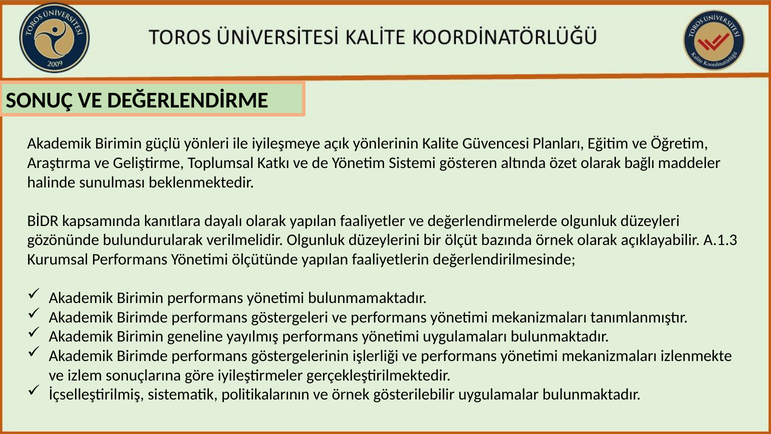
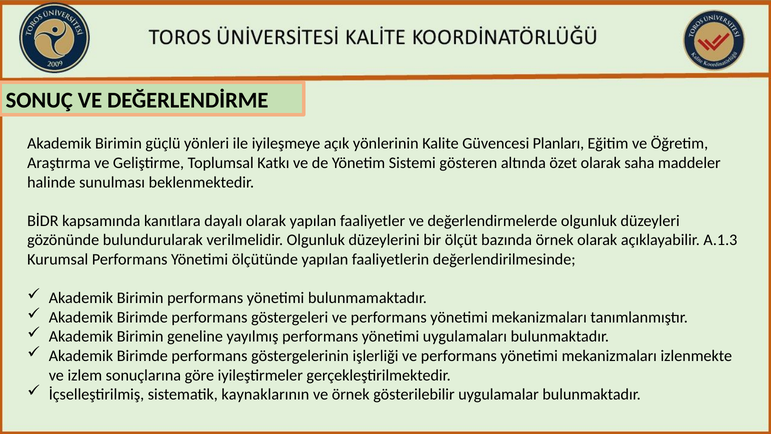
bağlı: bağlı -> saha (639, 163)
politikalarının: politikalarının -> kaynaklarının (265, 394)
